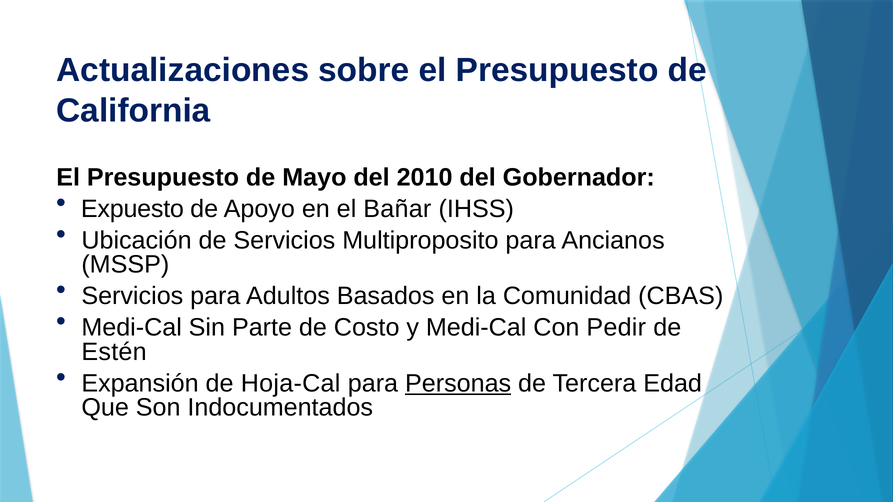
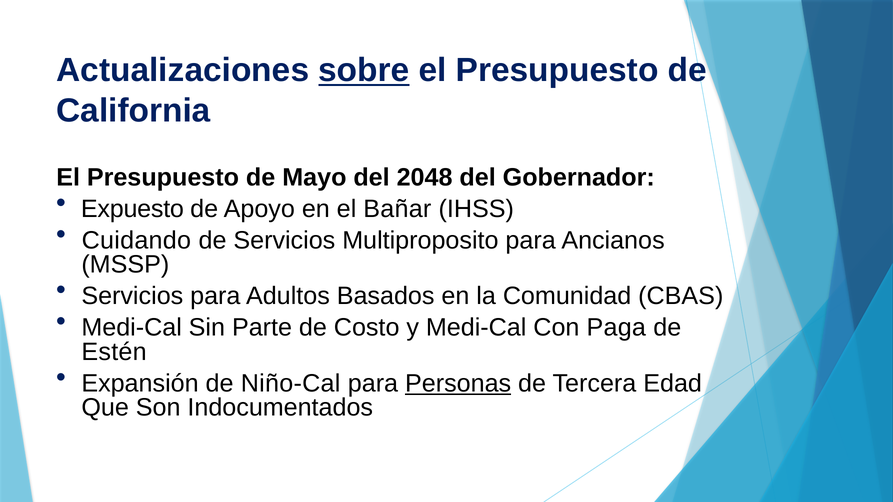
sobre underline: none -> present (364, 70)
2010: 2010 -> 2048 (425, 177)
Ubicación: Ubicación -> Cuidando (136, 241)
Pedir: Pedir -> Paga (616, 328)
Hoja-Cal: Hoja-Cal -> Niño-Cal (291, 384)
